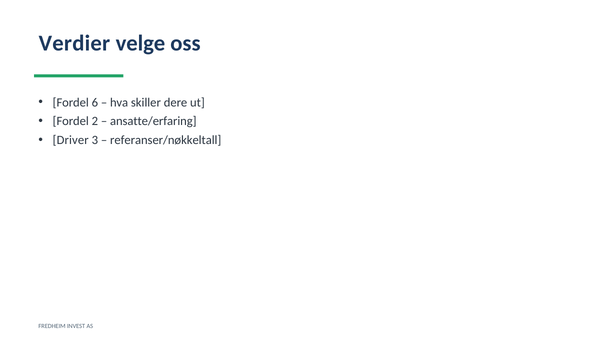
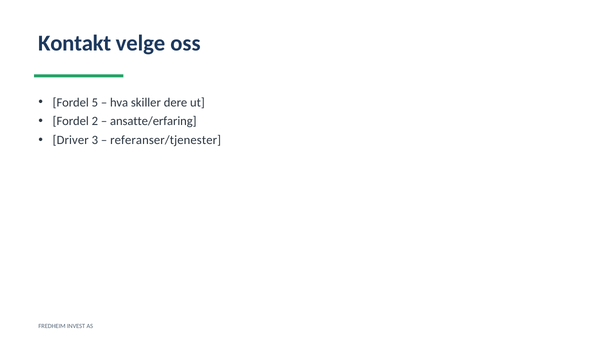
Verdier: Verdier -> Kontakt (75, 43)
6: 6 -> 5 (95, 102)
referanser/nøkkeltall: referanser/nøkkeltall -> referanser/tjenester (166, 140)
